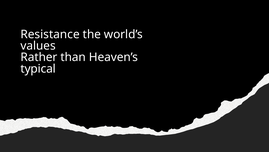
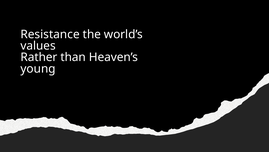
typical: typical -> young (38, 68)
